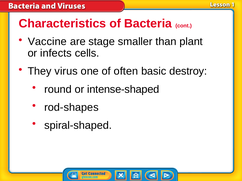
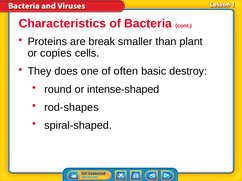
Vaccine: Vaccine -> Proteins (47, 42)
stage: stage -> break (102, 42)
infects: infects -> copies (56, 53)
virus: virus -> does (66, 71)
